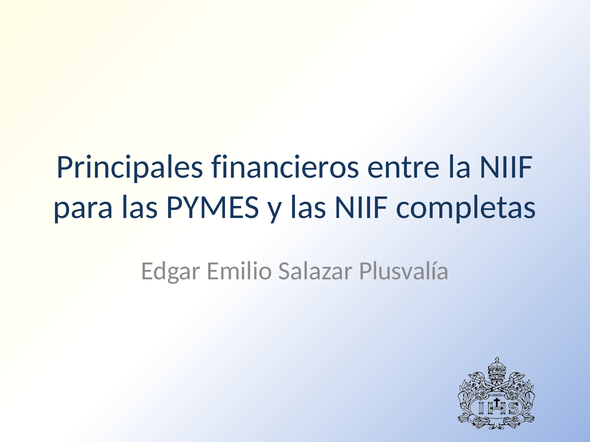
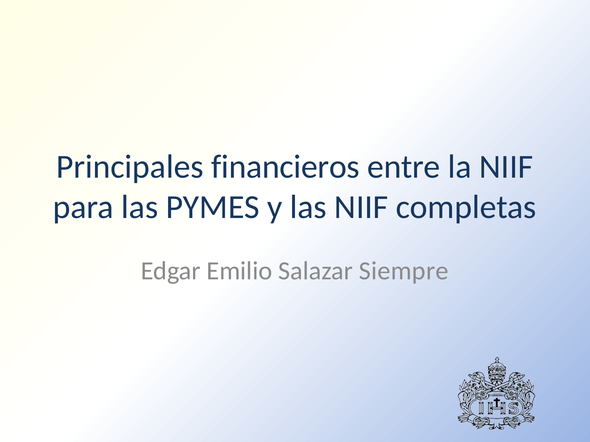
Plusvalía: Plusvalía -> Siempre (404, 271)
